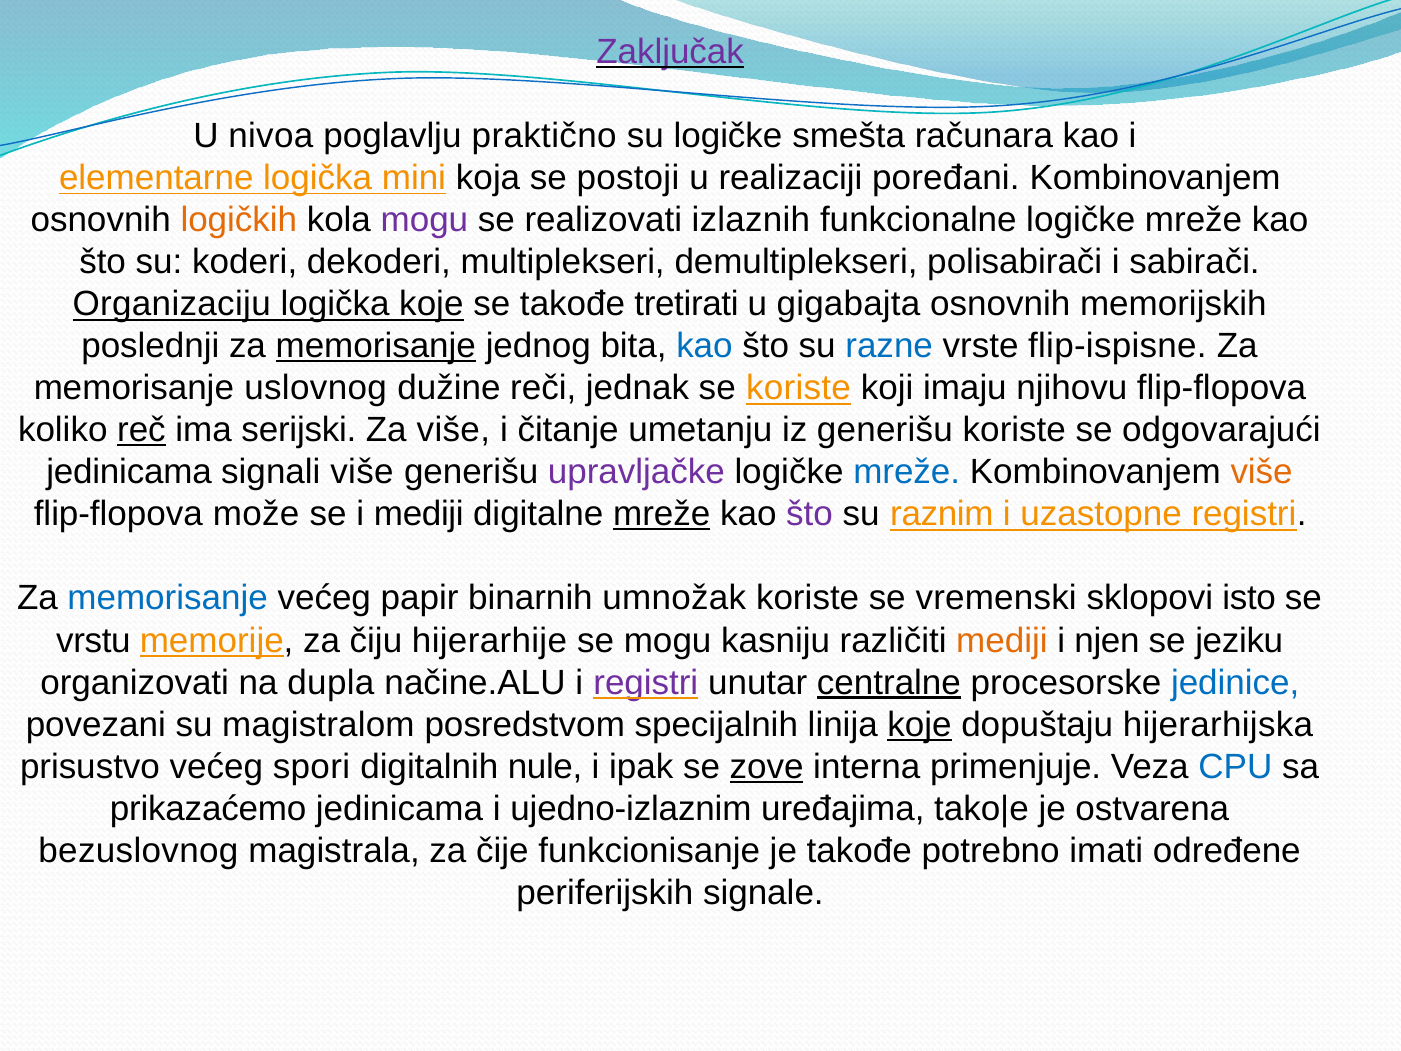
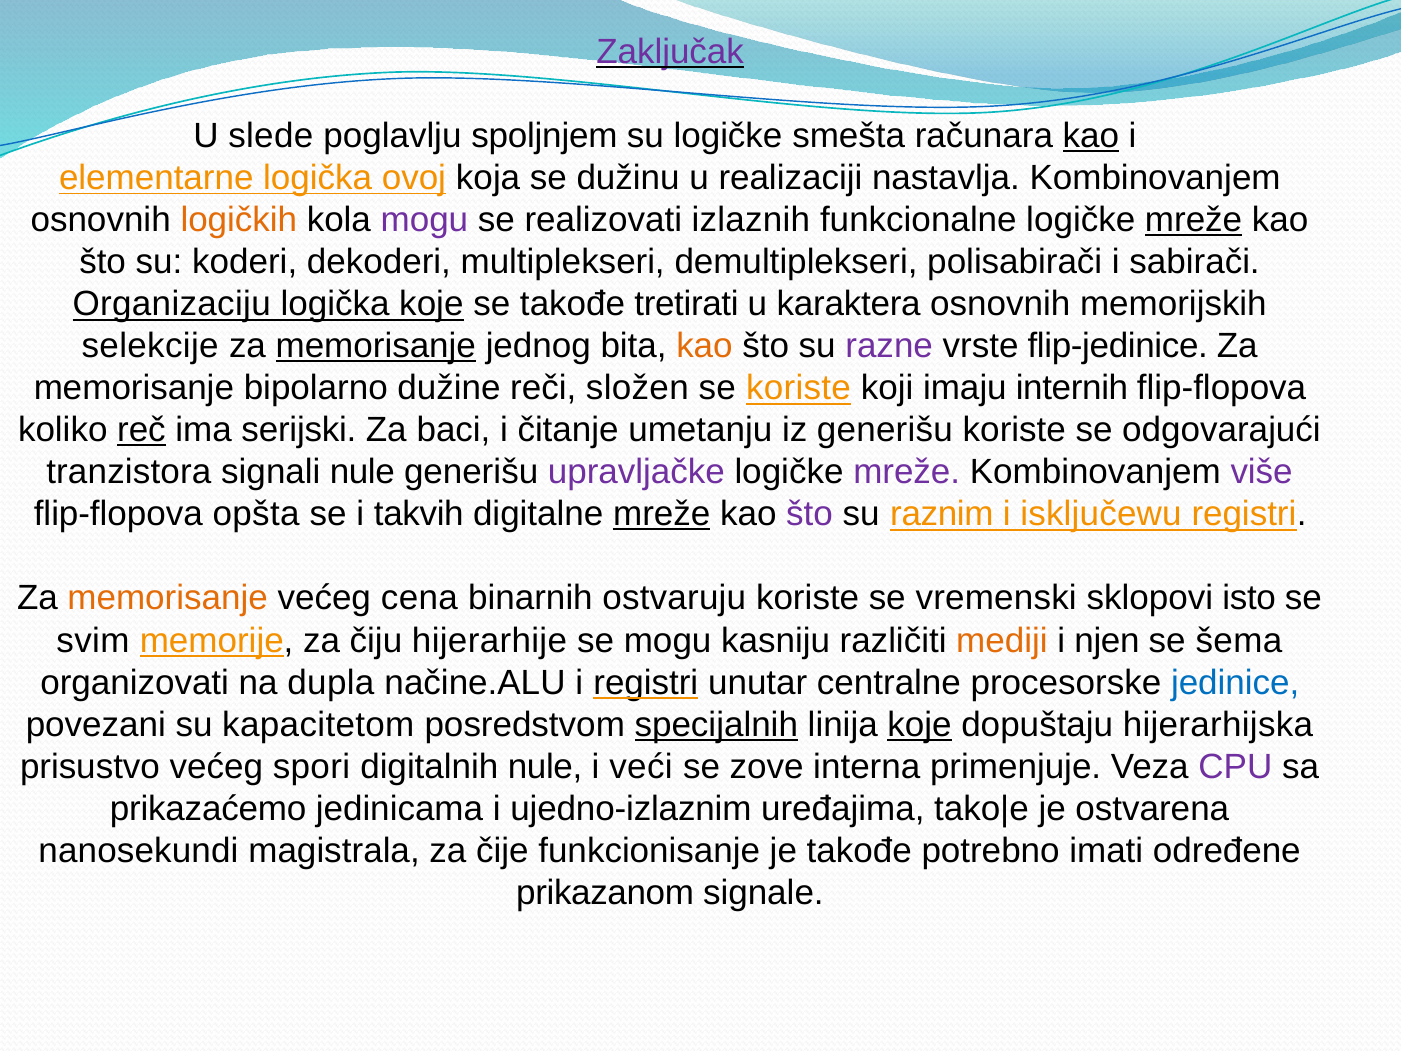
nivoa: nivoa -> slede (271, 136)
praktično: praktično -> spoljnjem (544, 136)
kao underline: none -> present (1091, 136)
mini: mini -> ovoj (414, 178)
postoji: postoji -> dužinu (628, 178)
poređani: poređani -> nastavlja (946, 178)
mreže underline: none -> present (1194, 220)
gigabajta: gigabajta -> karaktera (849, 304)
poslednji: poslednji -> selekcije (150, 346)
kao colour: blue -> orange (704, 346)
razne colour: blue -> purple (889, 346)
flip-ispisne: flip-ispisne -> flip-jedinice (1118, 346)
uslovnog: uslovnog -> bipolarno (316, 388)
jednak: jednak -> složen (637, 388)
njihovu: njihovu -> internih (1072, 388)
Za više: više -> baci (454, 430)
jedinicama: jedinicama -> tranzistora (129, 472)
signali više: više -> nule (362, 472)
mreže colour: blue -> purple (907, 472)
više colour: orange -> purple (1262, 472)
može: može -> opšta (256, 514)
i mediji: mediji -> takvih (419, 514)
uzastopne: uzastopne -> isključewu (1101, 514)
memorisanje colour: blue -> orange (168, 598)
papir: papir -> cena (419, 598)
umnožak: umnožak -> ostvaruju (674, 598)
vrstu: vrstu -> svim (93, 640)
jeziku: jeziku -> šema (1239, 640)
registri colour: purple -> black (646, 682)
centralne underline: present -> none (889, 682)
magistralom: magistralom -> kapacitetom (318, 724)
specijalnih underline: none -> present (716, 724)
ipak: ipak -> veći (641, 766)
zove underline: present -> none (767, 766)
CPU colour: blue -> purple (1235, 766)
bezuslovnog: bezuslovnog -> nanosekundi (138, 850)
periferijskih: periferijskih -> prikazanom (605, 892)
